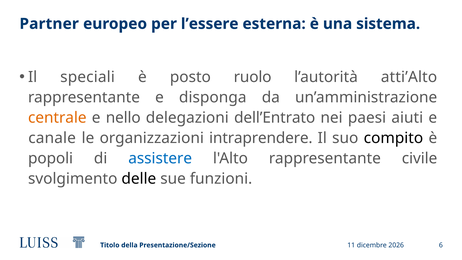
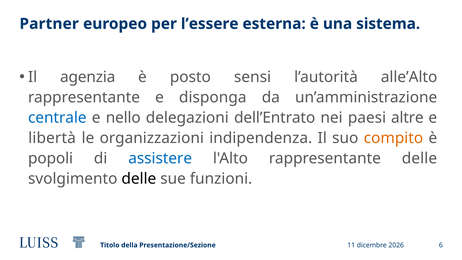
speciali: speciali -> agenzia (88, 77)
ruolo: ruolo -> sensi (253, 77)
atti’Alto: atti’Alto -> alle’Alto (409, 77)
centrale colour: orange -> blue (57, 118)
aiuti: aiuti -> altre (407, 118)
canale: canale -> libertà (52, 138)
intraprendere: intraprendere -> indipendenza (261, 138)
compito colour: black -> orange (393, 138)
rappresentante civile: civile -> delle (419, 158)
